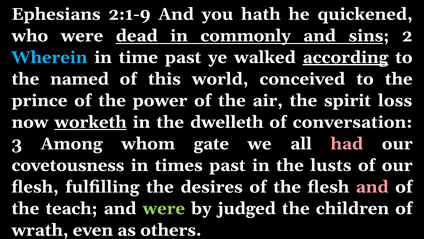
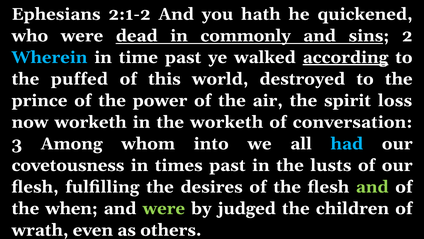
2:1-9: 2:1-9 -> 2:1-2 (129, 14)
named: named -> puffed (79, 79)
conceived: conceived -> destroyed (302, 79)
worketh underline: present -> none (91, 122)
the dwelleth: dwelleth -> worketh (227, 122)
gate: gate -> into (211, 143)
had colour: pink -> light blue (347, 143)
and colour: pink -> light green (372, 187)
teach: teach -> when (72, 208)
